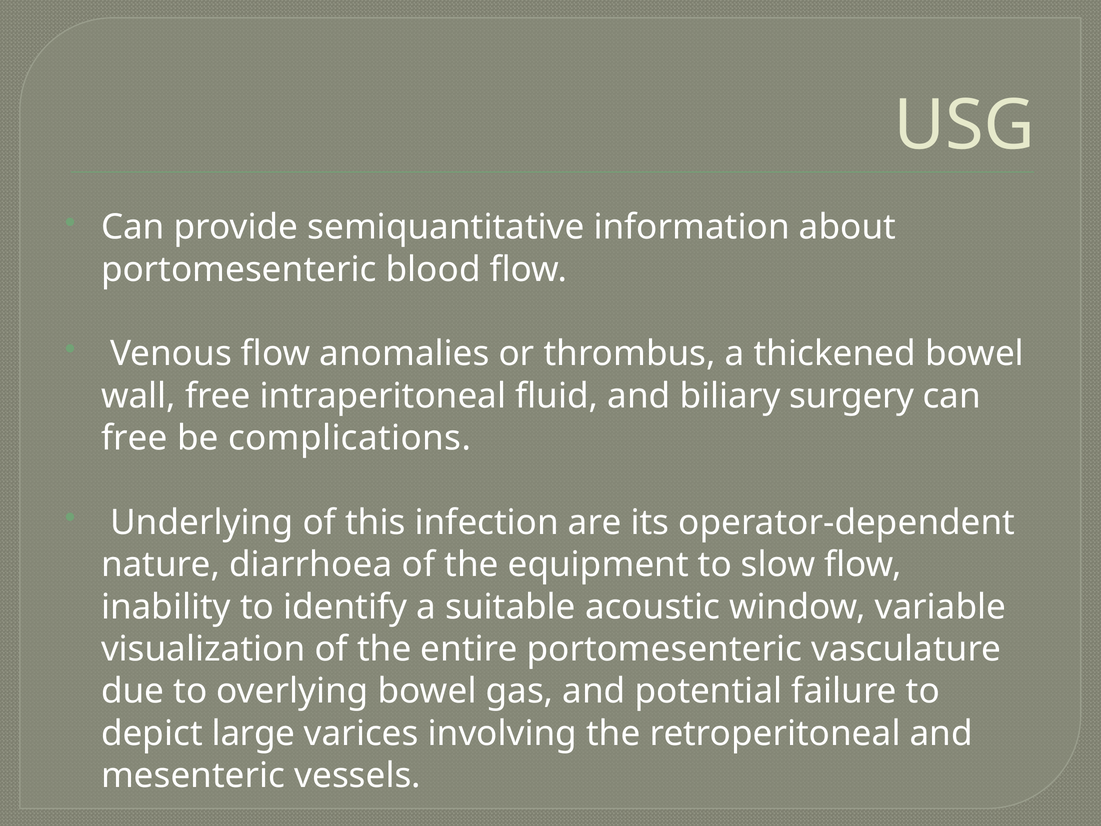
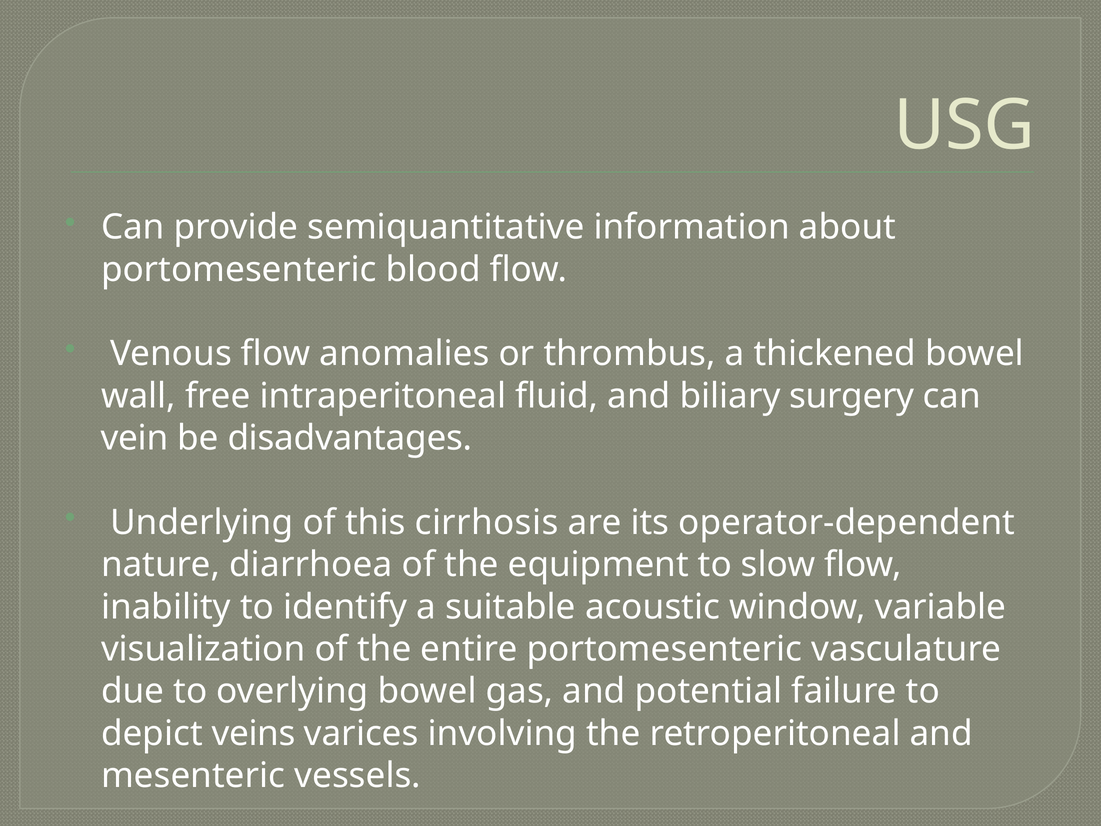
free: free -> vein (135, 438)
complications: complications -> disadvantages (350, 438)
infection: infection -> cirrhosis (487, 522)
large: large -> veins (254, 733)
